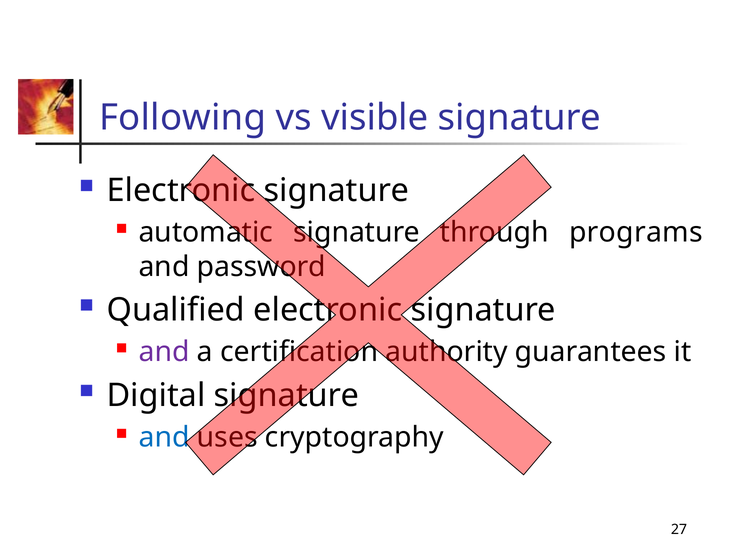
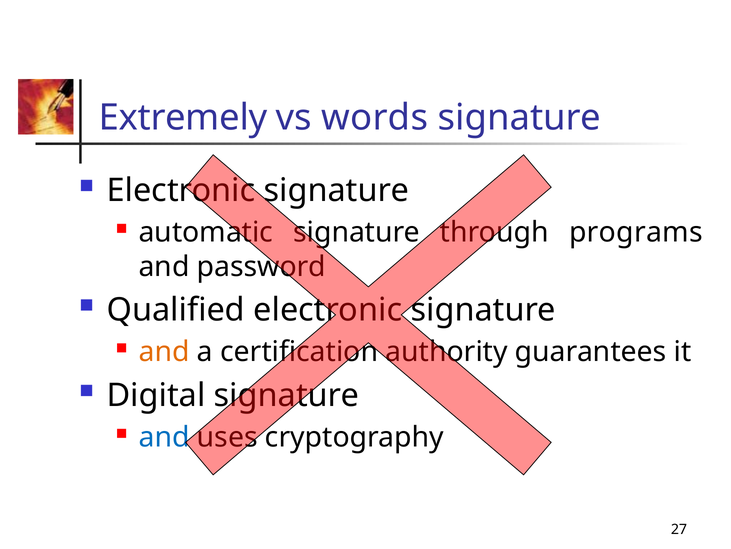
Following: Following -> Extremely (183, 118)
visible: visible -> words (375, 118)
and colour: purple -> orange (164, 352)
